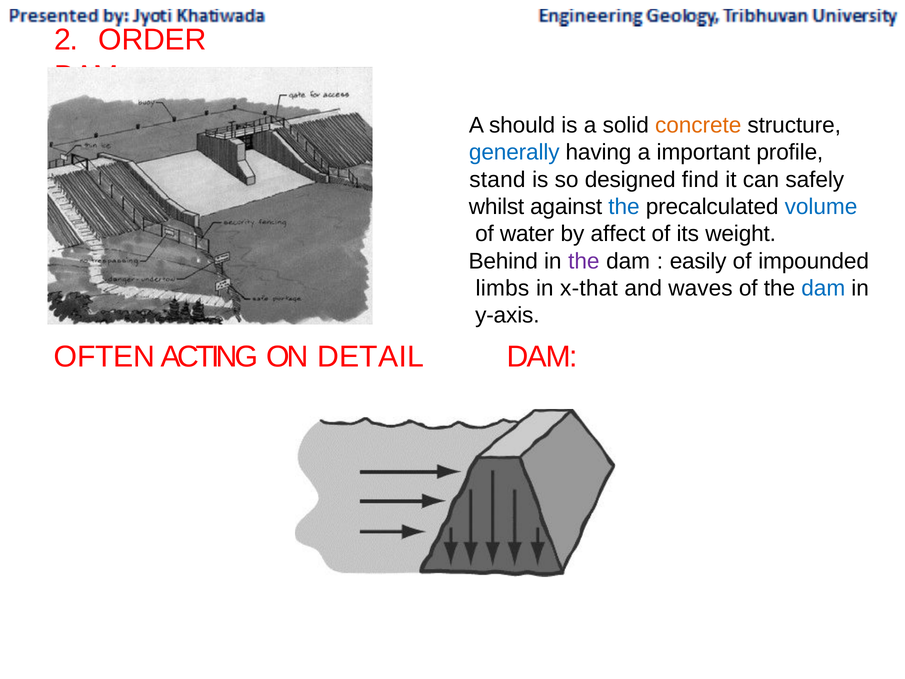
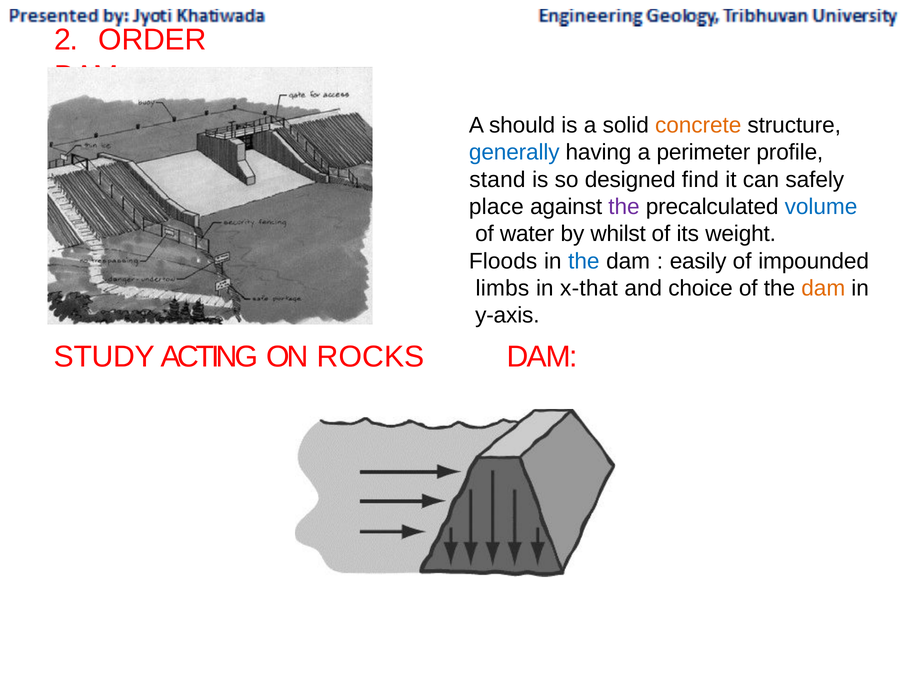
important: important -> perimeter (703, 152)
whilst: whilst -> place (496, 207)
the colour: blue -> purple (624, 207)
affect: affect -> whilst (618, 234)
Behind: Behind -> Floods (503, 261)
the colour: purple -> blue (584, 261)
waves: waves -> choice (701, 288)
dam colour: blue -> orange (823, 288)
OFTEN: OFTEN -> STUDY (104, 357)
DETAIL: DETAIL -> ROCKS (371, 357)
